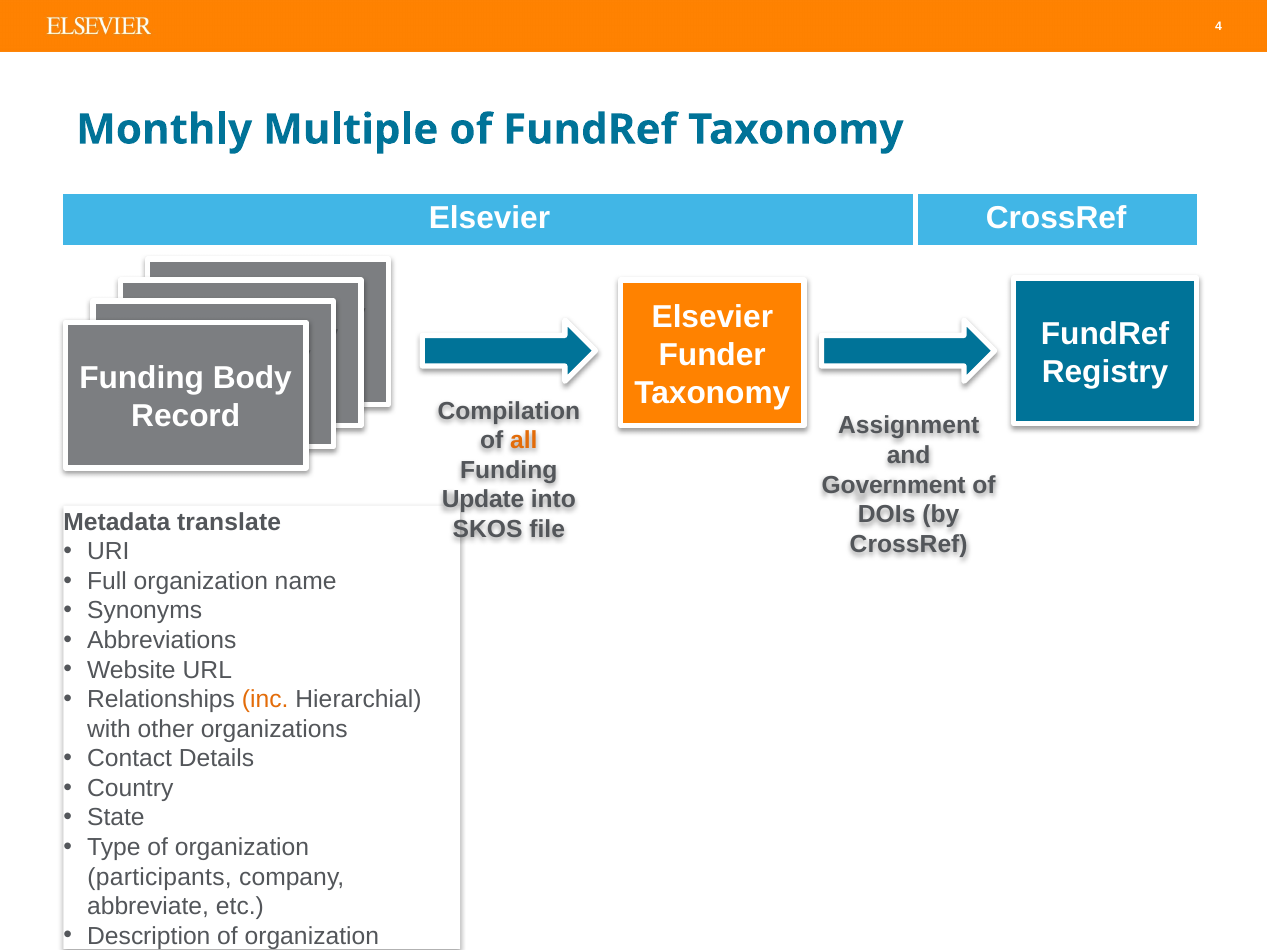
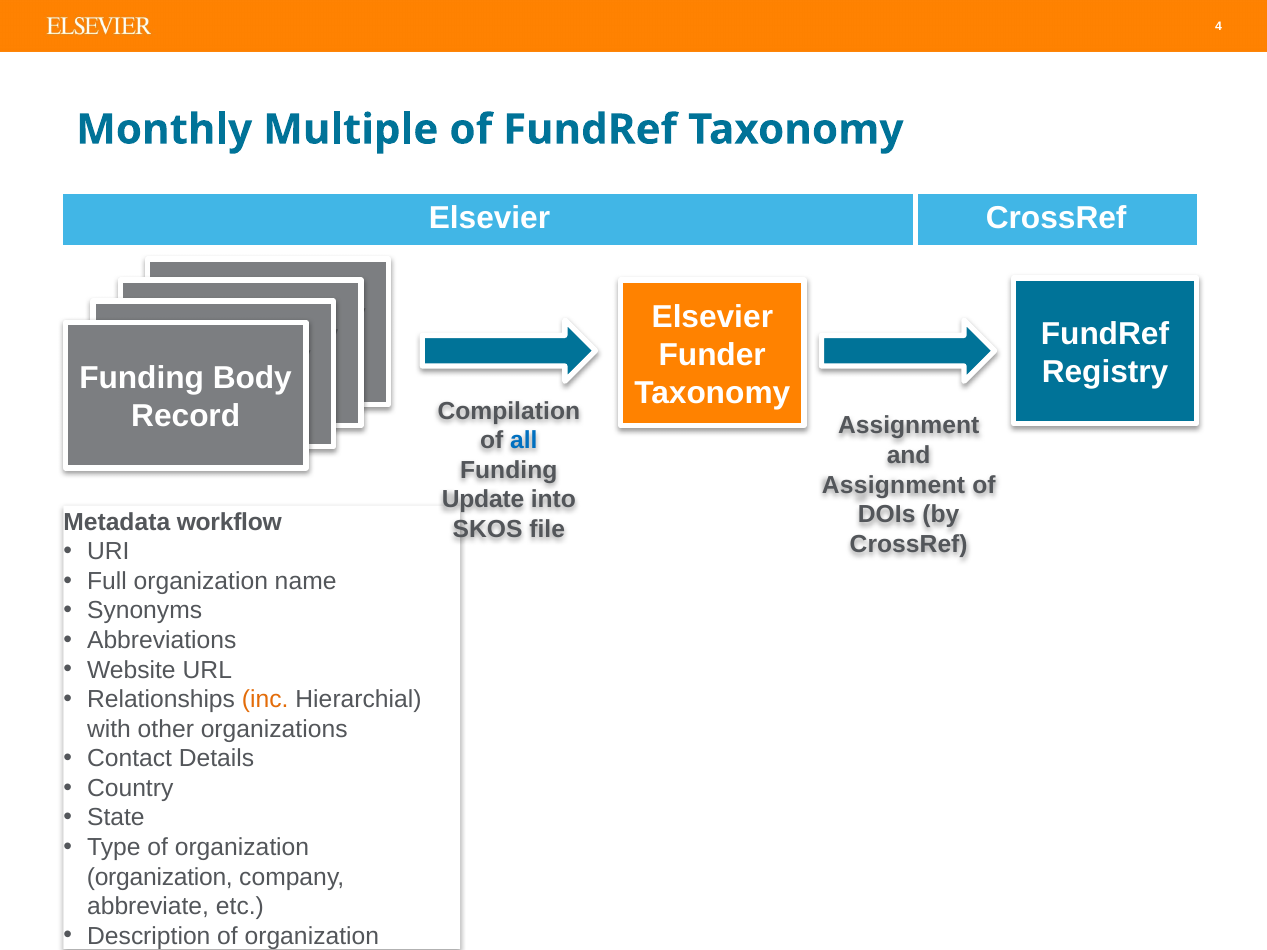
all colour: orange -> blue (524, 441)
Government: Government -> Assignment (893, 485)
translate: translate -> workflow (229, 522)
participants: participants -> organization (160, 877)
